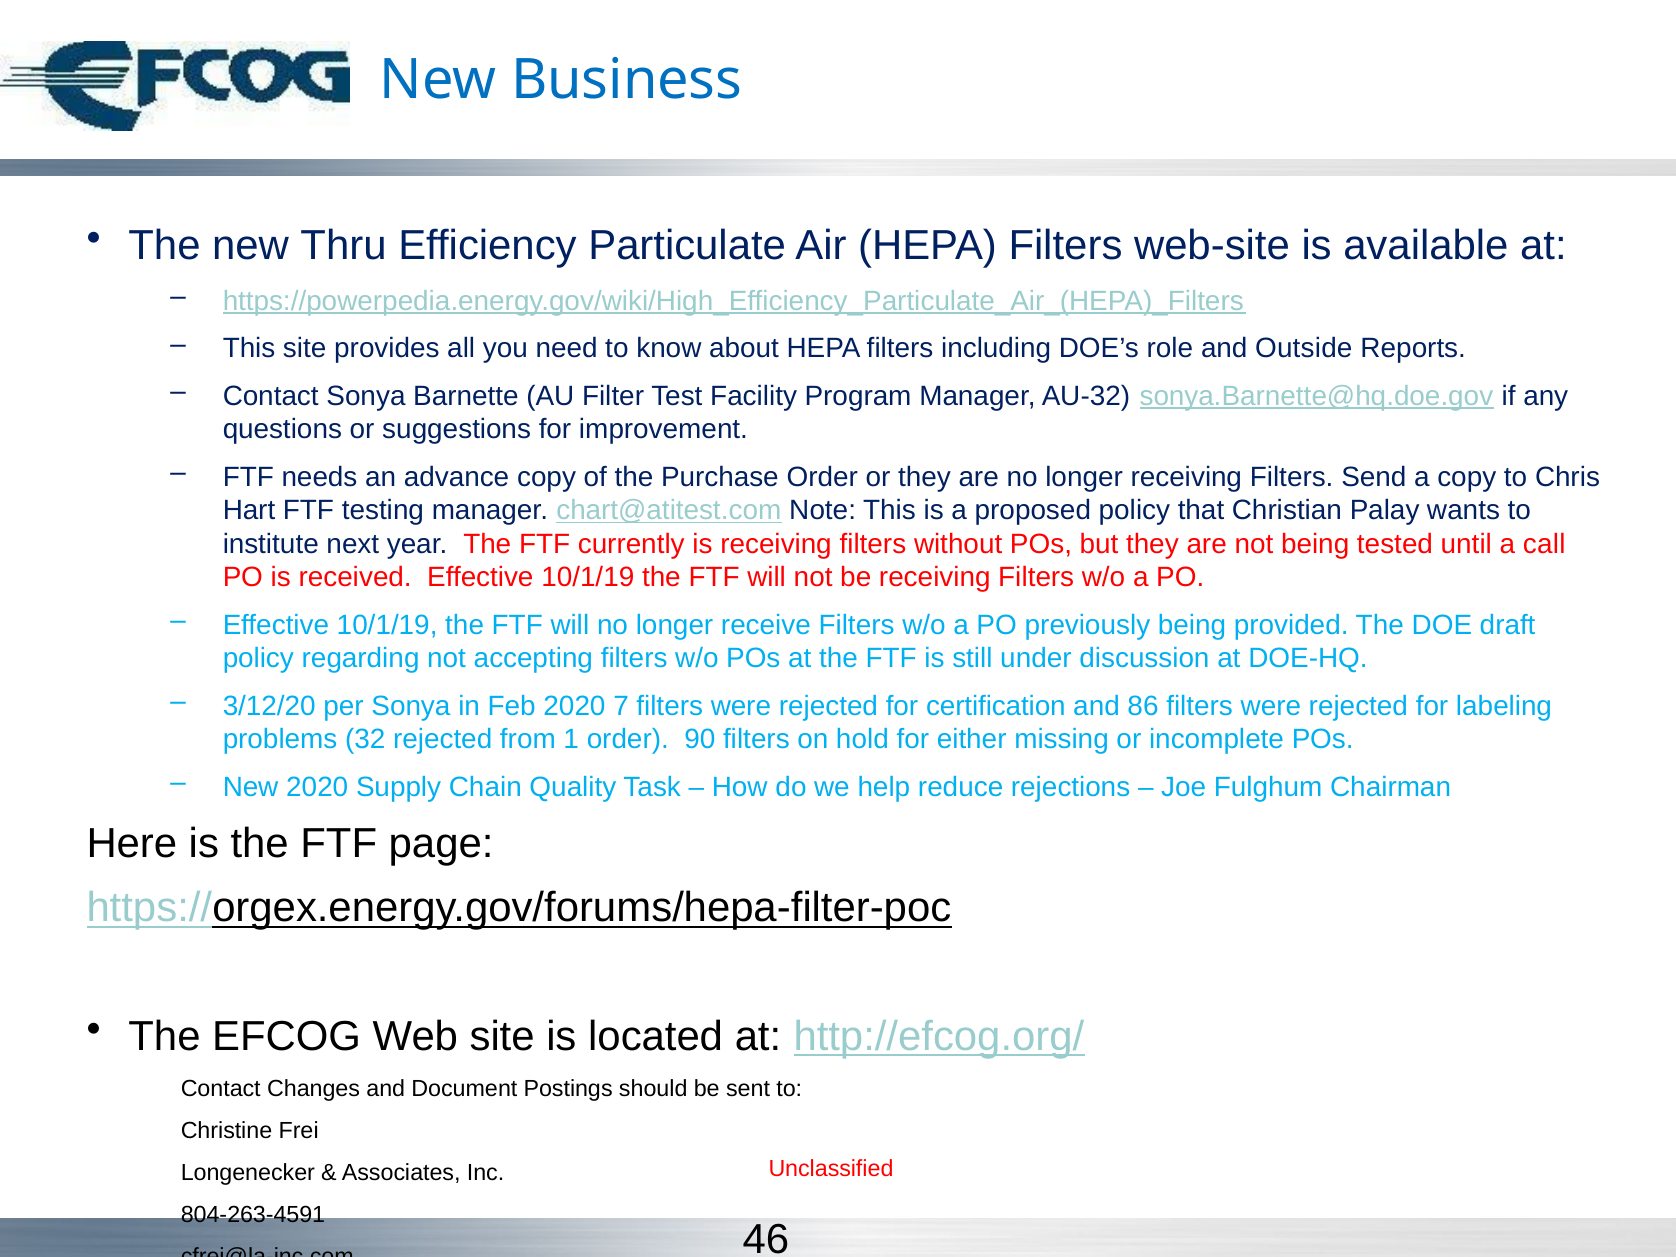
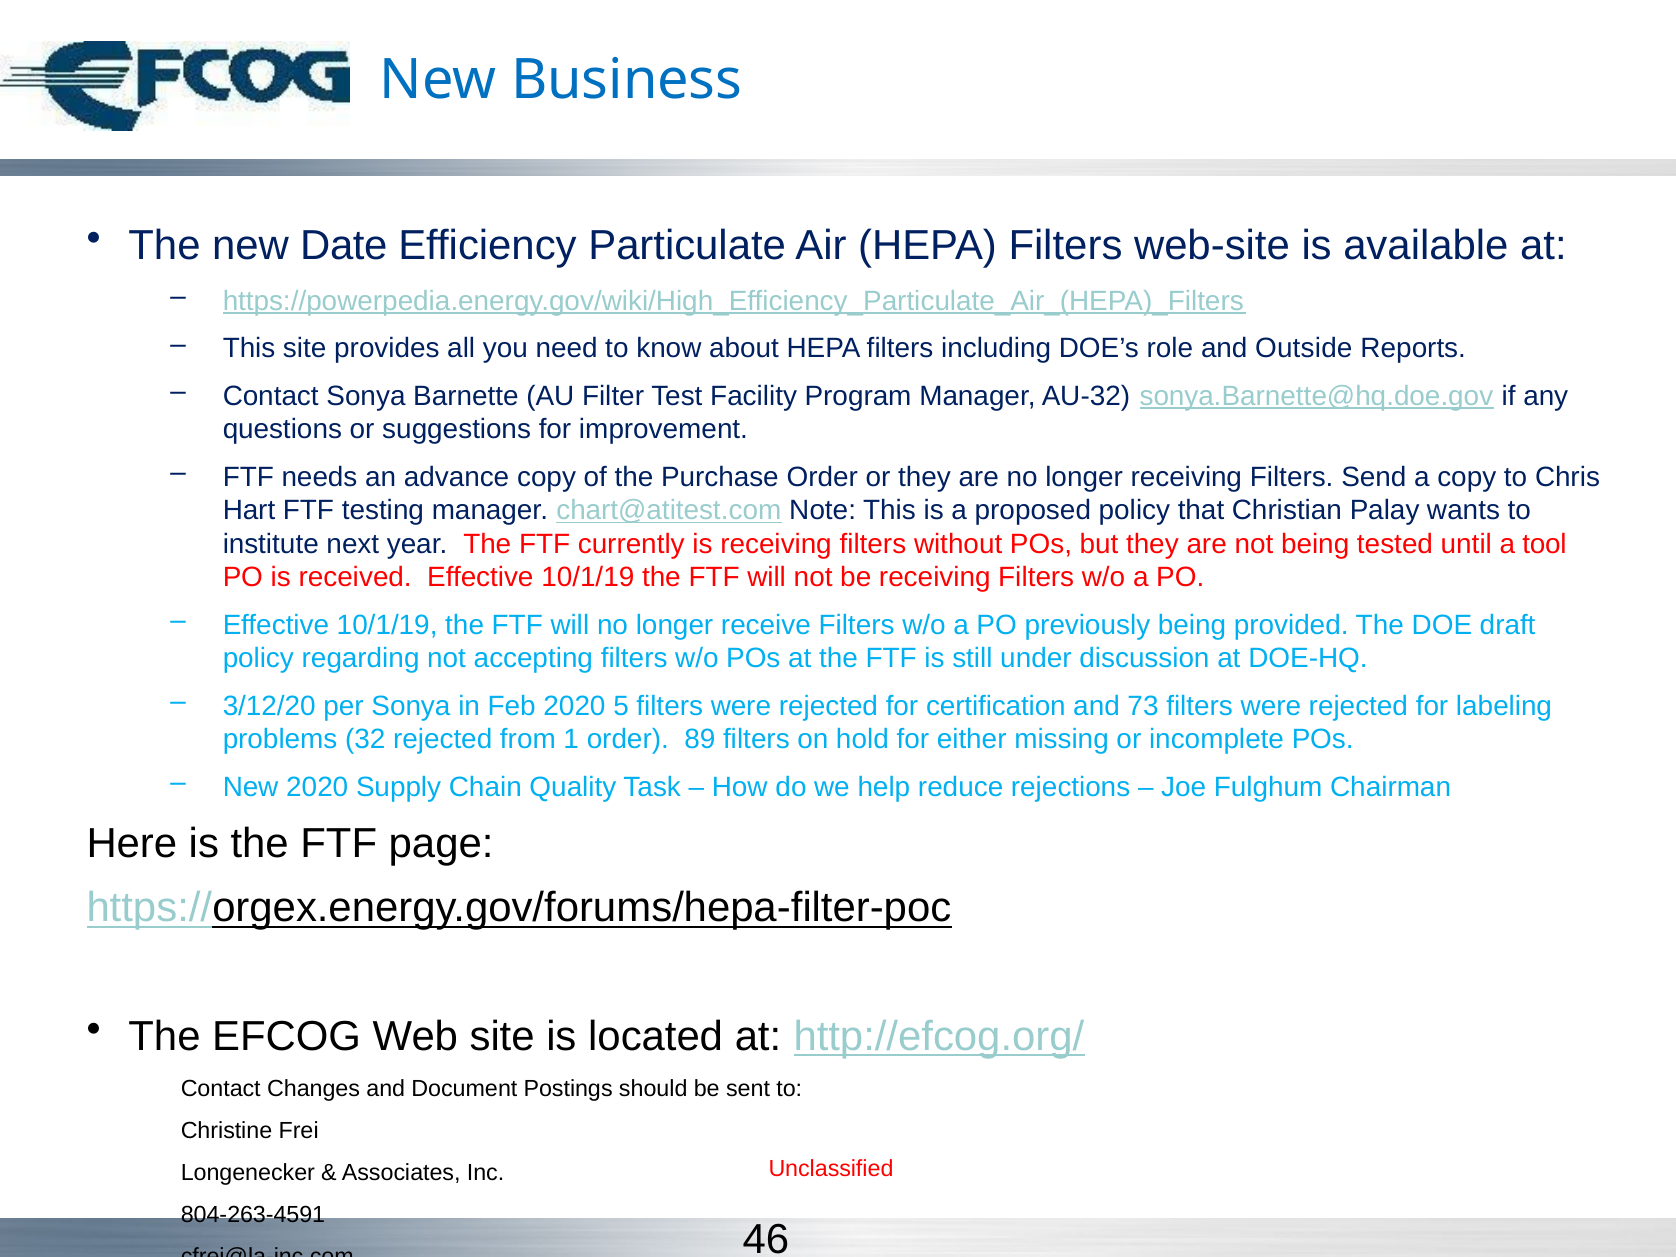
Thru: Thru -> Date (344, 246)
call: call -> tool (1545, 544)
7: 7 -> 5 (621, 706)
86: 86 -> 73 (1143, 706)
90: 90 -> 89 (700, 740)
